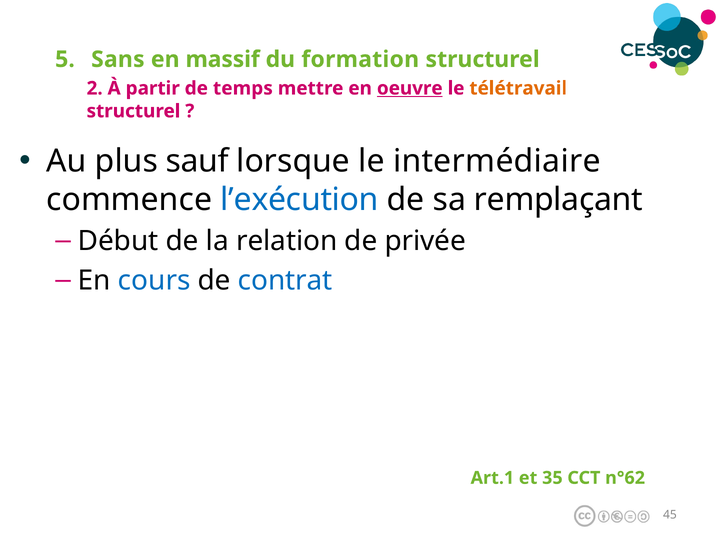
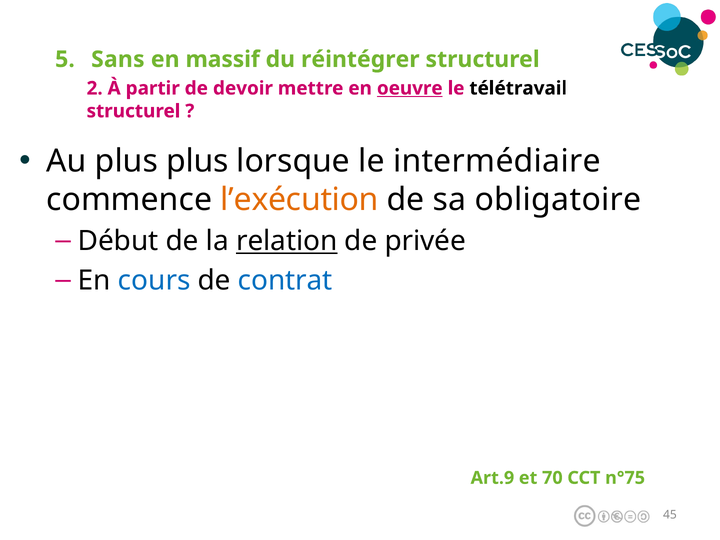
formation: formation -> réintégrer (360, 59)
temps: temps -> devoir (243, 88)
télétravail colour: orange -> black (518, 88)
plus sauf: sauf -> plus (197, 161)
l’exécution colour: blue -> orange (300, 200)
remplaçant: remplaçant -> obligatoire (558, 200)
relation underline: none -> present (287, 241)
Art.1: Art.1 -> Art.9 (492, 478)
35: 35 -> 70 (552, 478)
n°62: n°62 -> n°75 (625, 478)
